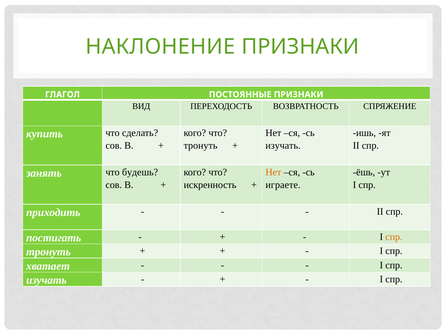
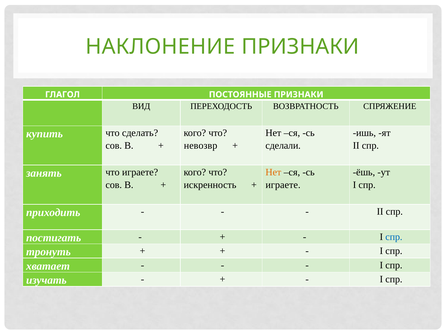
тронуть: тронуть -> невозвр (201, 146)
изучать: изучать -> сделали (283, 146)
что будешь: будешь -> играете (140, 173)
спр colour: orange -> blue (394, 237)
